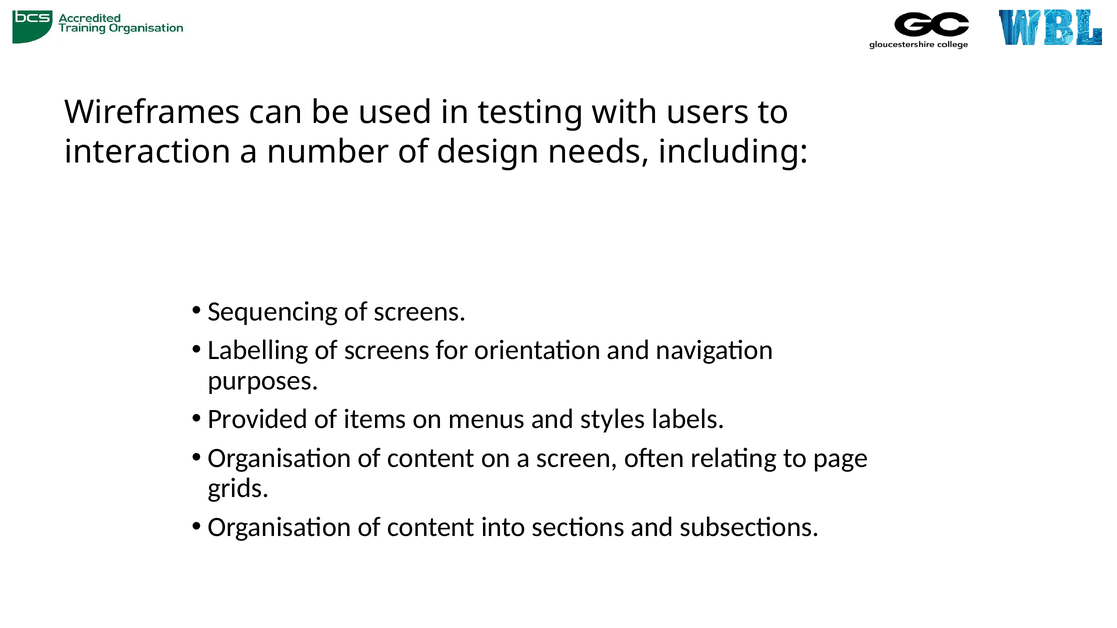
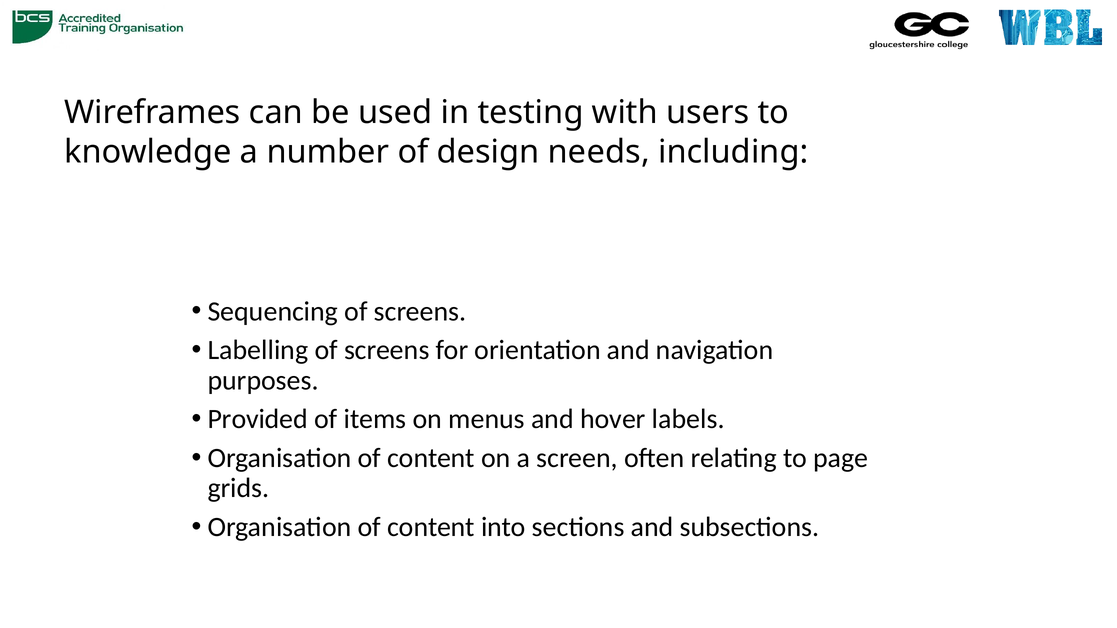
interaction: interaction -> knowledge (148, 152)
styles: styles -> hover (613, 419)
